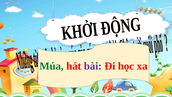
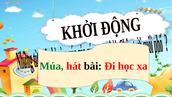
bài colour: purple -> black (93, 66)
